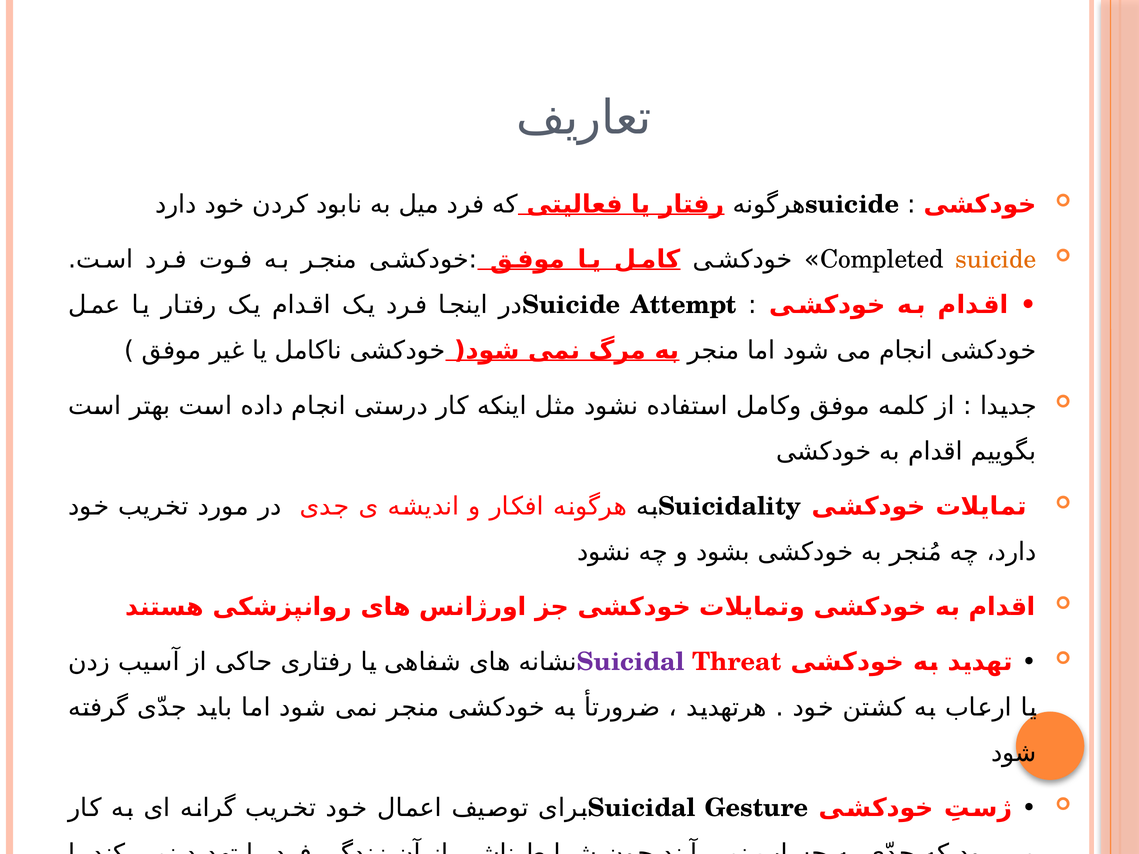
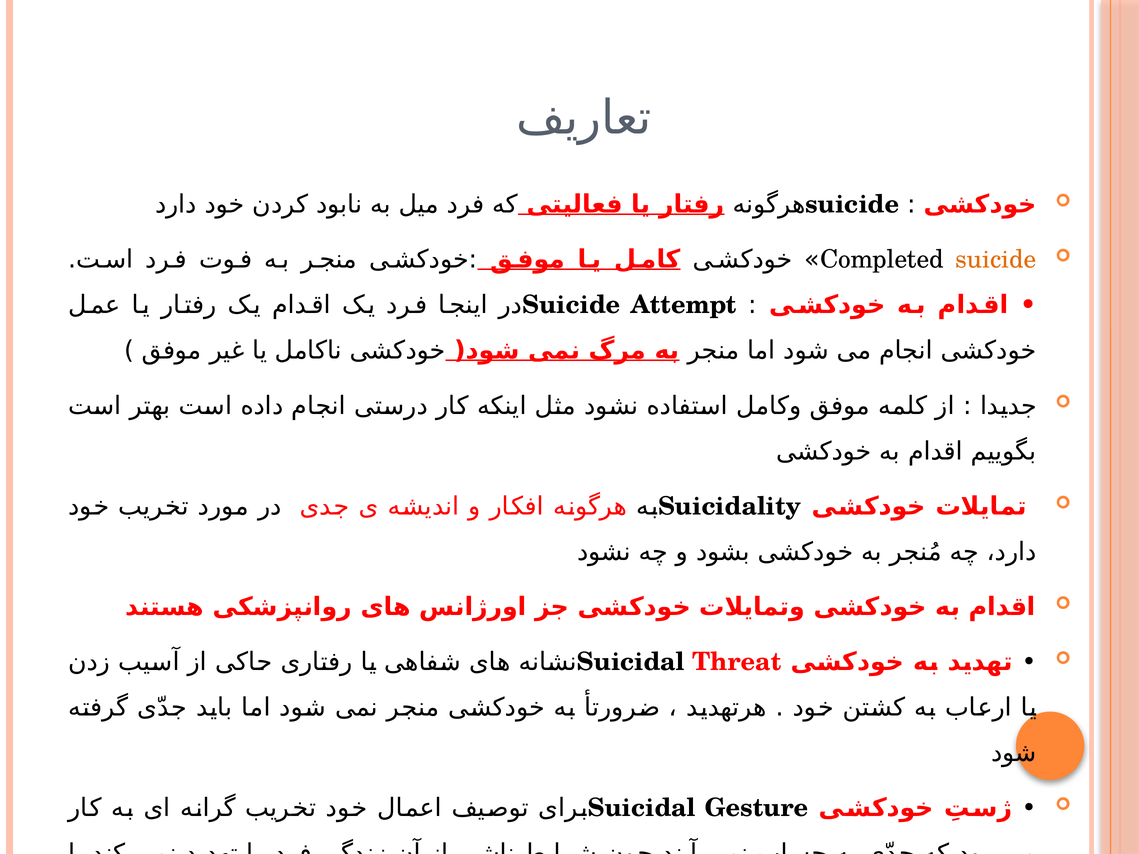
Suicidal colour: purple -> black (631, 662)
